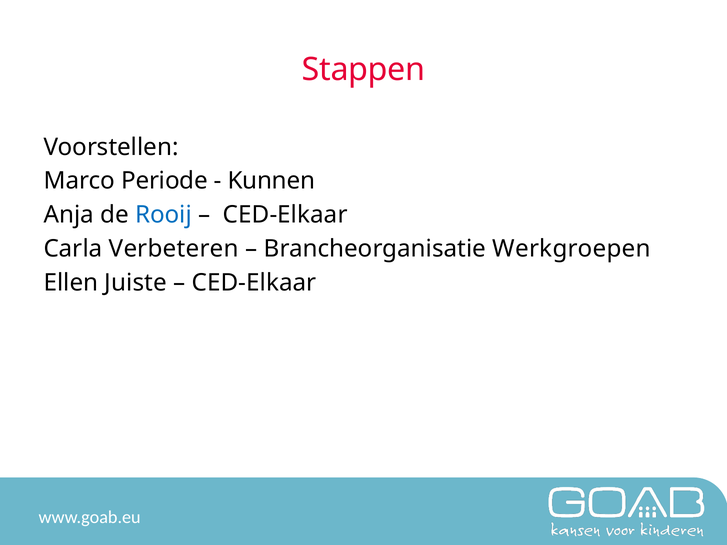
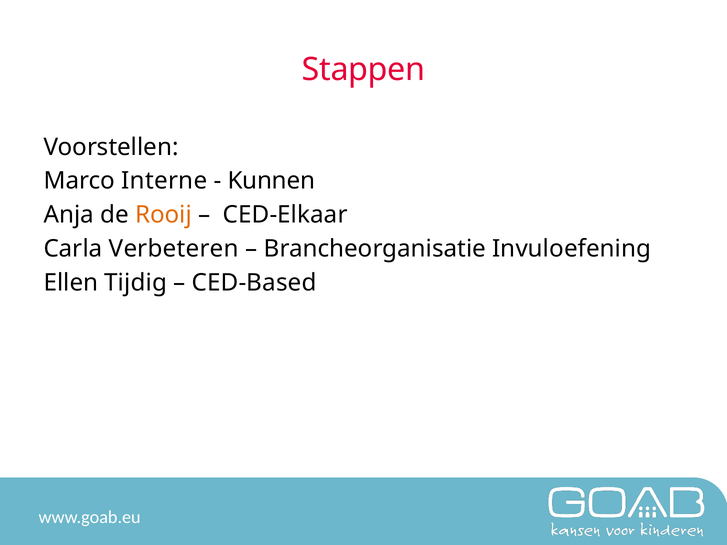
Periode: Periode -> Interne (164, 181)
Rooij colour: blue -> orange (164, 215)
Werkgroepen: Werkgroepen -> Invuloefening (572, 249)
Juiste: Juiste -> Tijdig (136, 283)
CED-Elkaar: CED-Elkaar -> CED-Based (254, 283)
